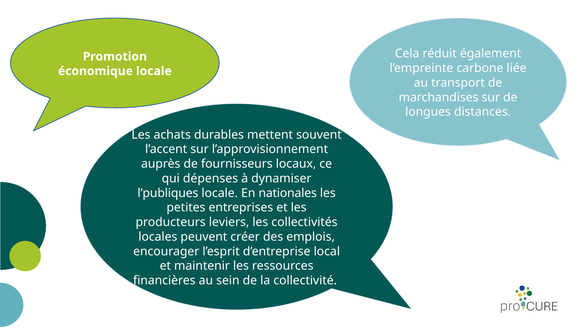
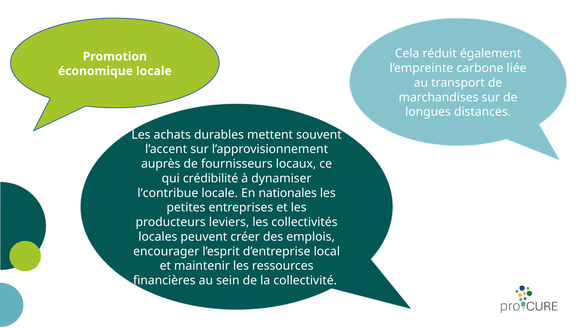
dépenses: dépenses -> crédibilité (211, 178)
l’publiques: l’publiques -> l’contribue (168, 193)
